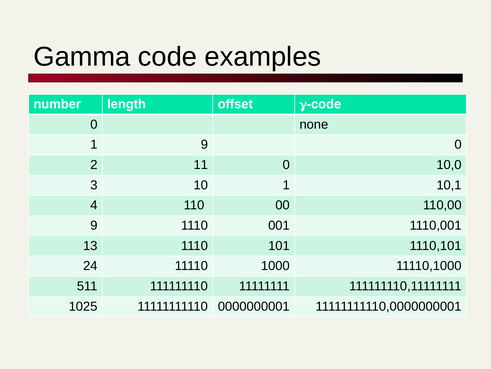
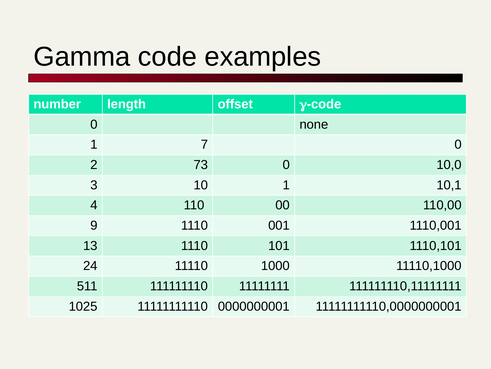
1 9: 9 -> 7 (204, 144)
11: 11 -> 73 (201, 165)
